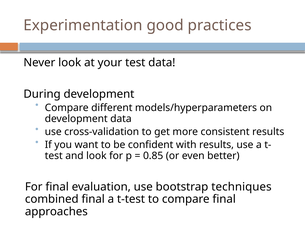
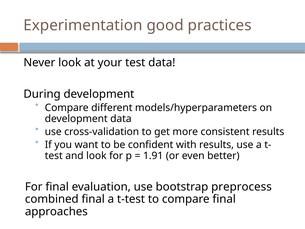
0.85: 0.85 -> 1.91 (153, 156)
techniques: techniques -> preprocess (241, 187)
